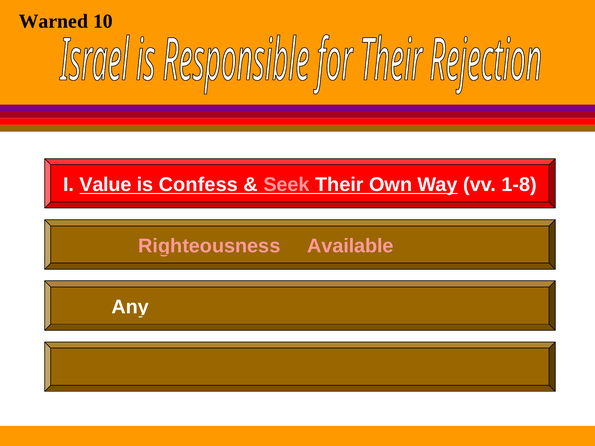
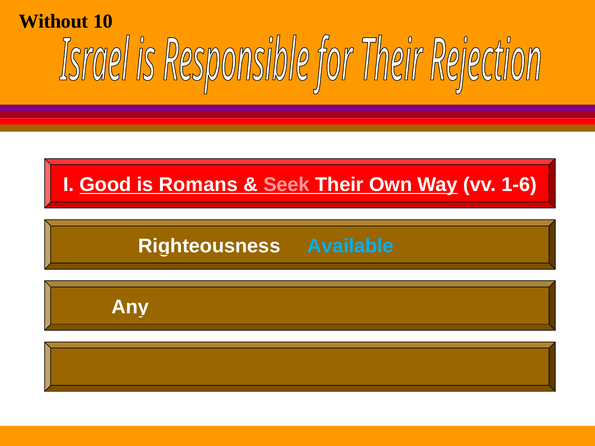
Warned: Warned -> Without (53, 21)
Value: Value -> Good (105, 185)
Confess: Confess -> Romans (198, 185)
1-8: 1-8 -> 1-6 (519, 185)
Righteousness colour: pink -> white (209, 246)
Available colour: pink -> light blue (350, 246)
